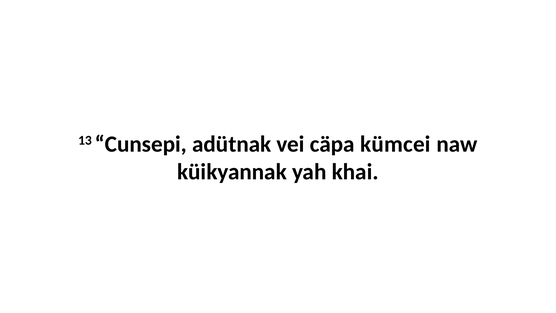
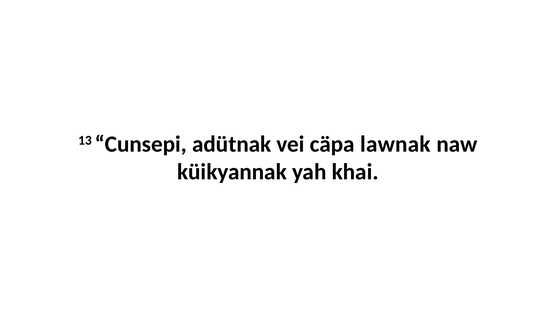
kümcei: kümcei -> lawnak (395, 144)
